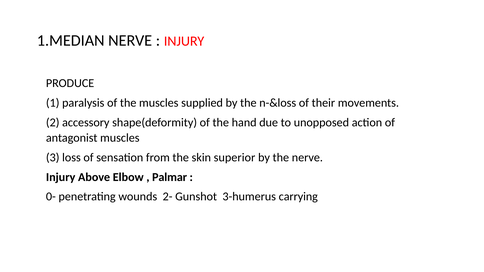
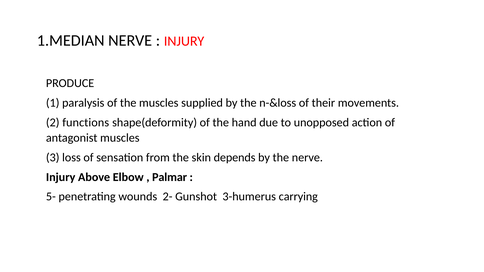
accessory: accessory -> functions (86, 123)
superior: superior -> depends (235, 158)
0-: 0- -> 5- (51, 197)
